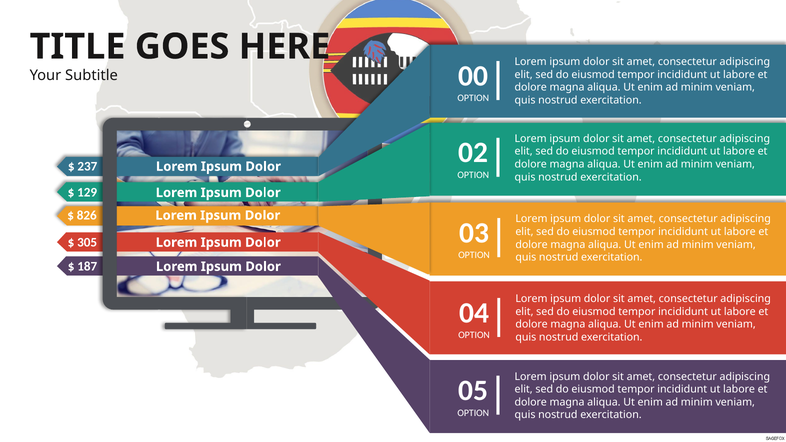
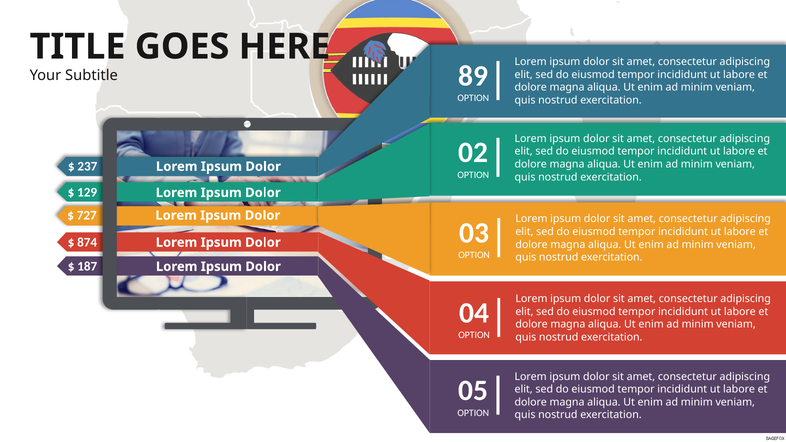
00: 00 -> 89 (473, 76)
826: 826 -> 727 (87, 215)
305: 305 -> 874 (87, 242)
